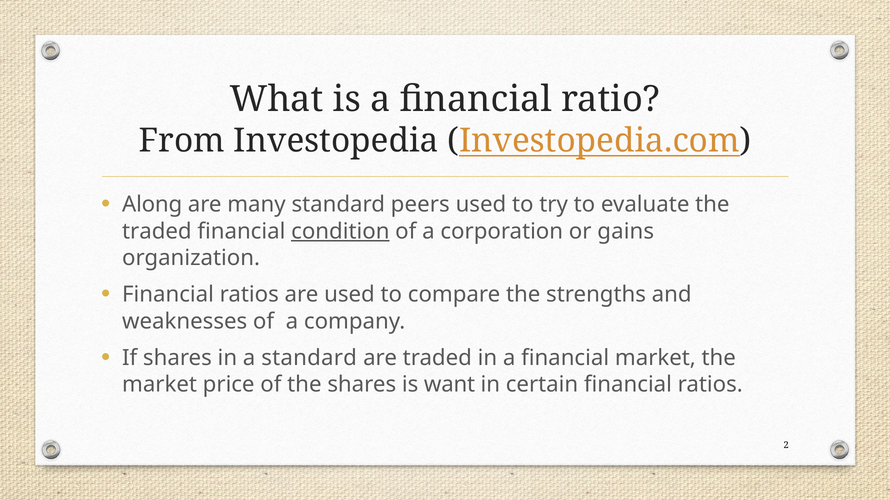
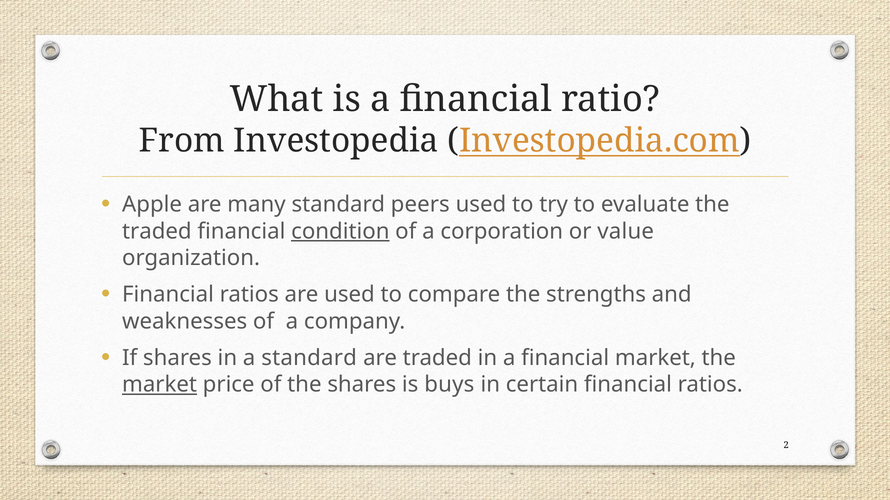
Along: Along -> Apple (152, 205)
gains: gains -> value (626, 232)
market underline: none -> present (160, 385)
want: want -> buys (449, 385)
